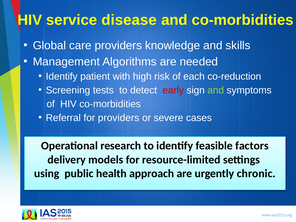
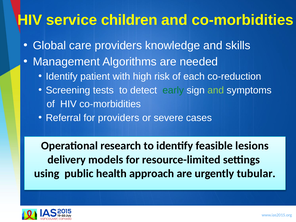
disease: disease -> children (129, 20)
early colour: red -> green (173, 90)
factors: factors -> lesions (252, 146)
chronic: chronic -> tubular (256, 173)
